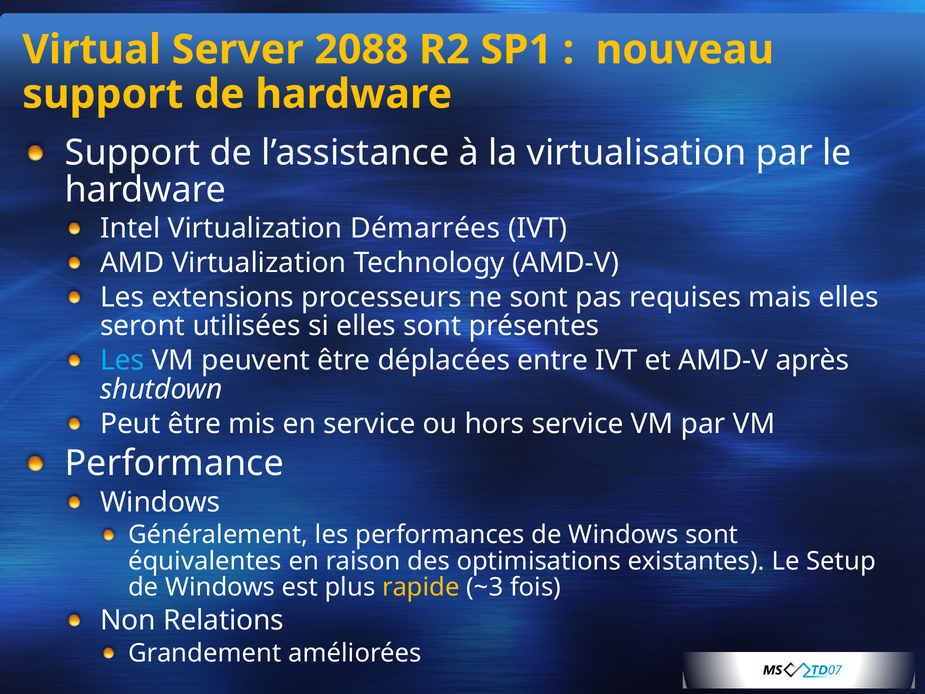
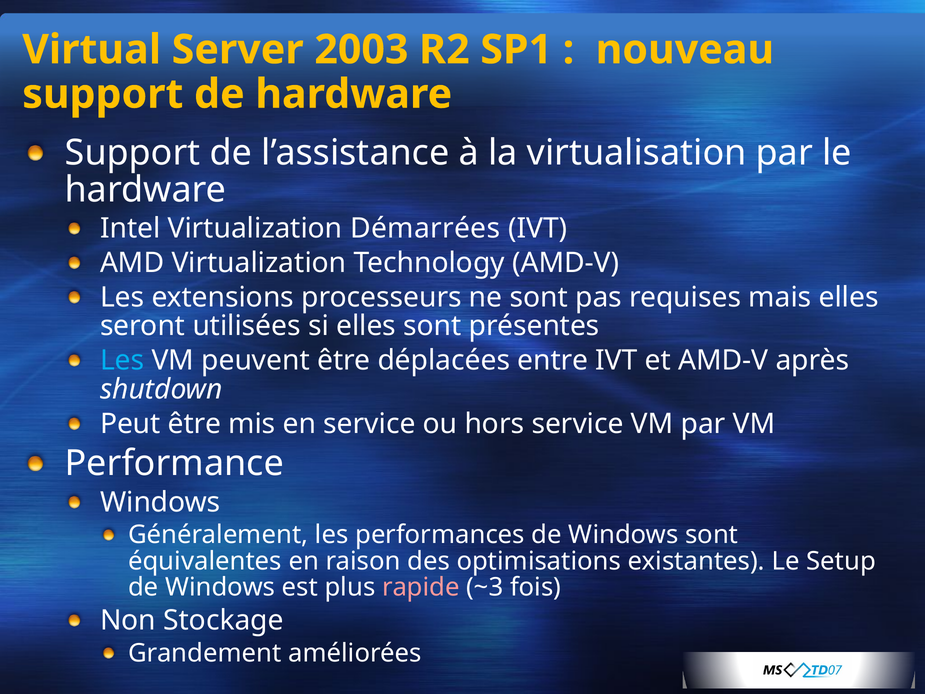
2088: 2088 -> 2003 (361, 50)
rapide colour: yellow -> pink (421, 587)
Relations: Relations -> Stockage (224, 620)
